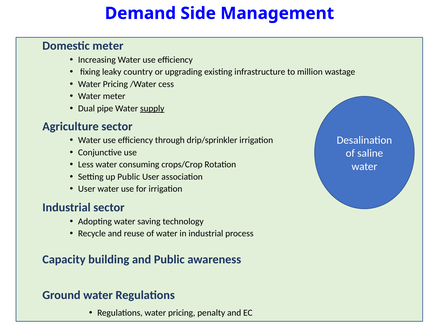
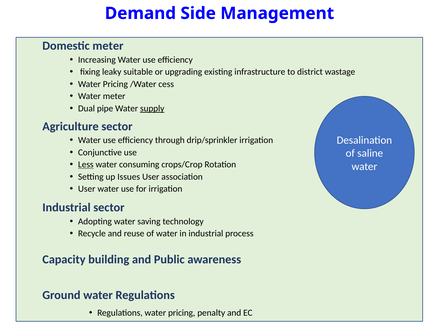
country: country -> suitable (138, 72)
million: million -> district (310, 72)
Less underline: none -> present (86, 165)
up Public: Public -> Issues (129, 177)
